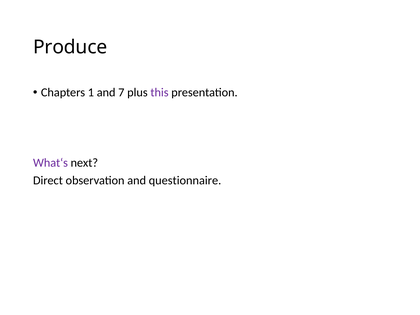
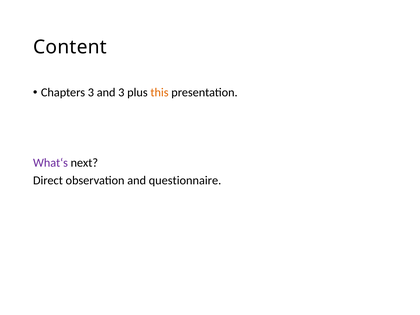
Produce: Produce -> Content (70, 47)
Chapters 1: 1 -> 3 (91, 92)
and 7: 7 -> 3 (121, 92)
this colour: purple -> orange (159, 92)
